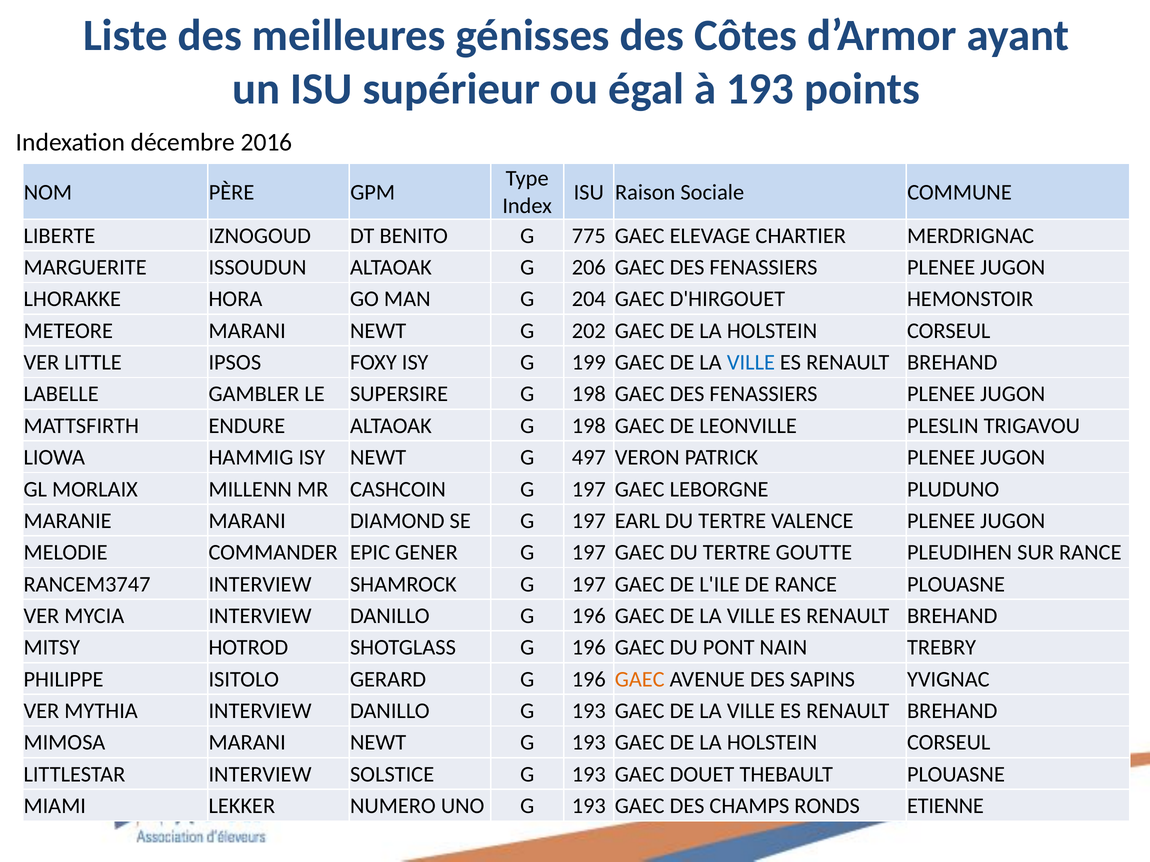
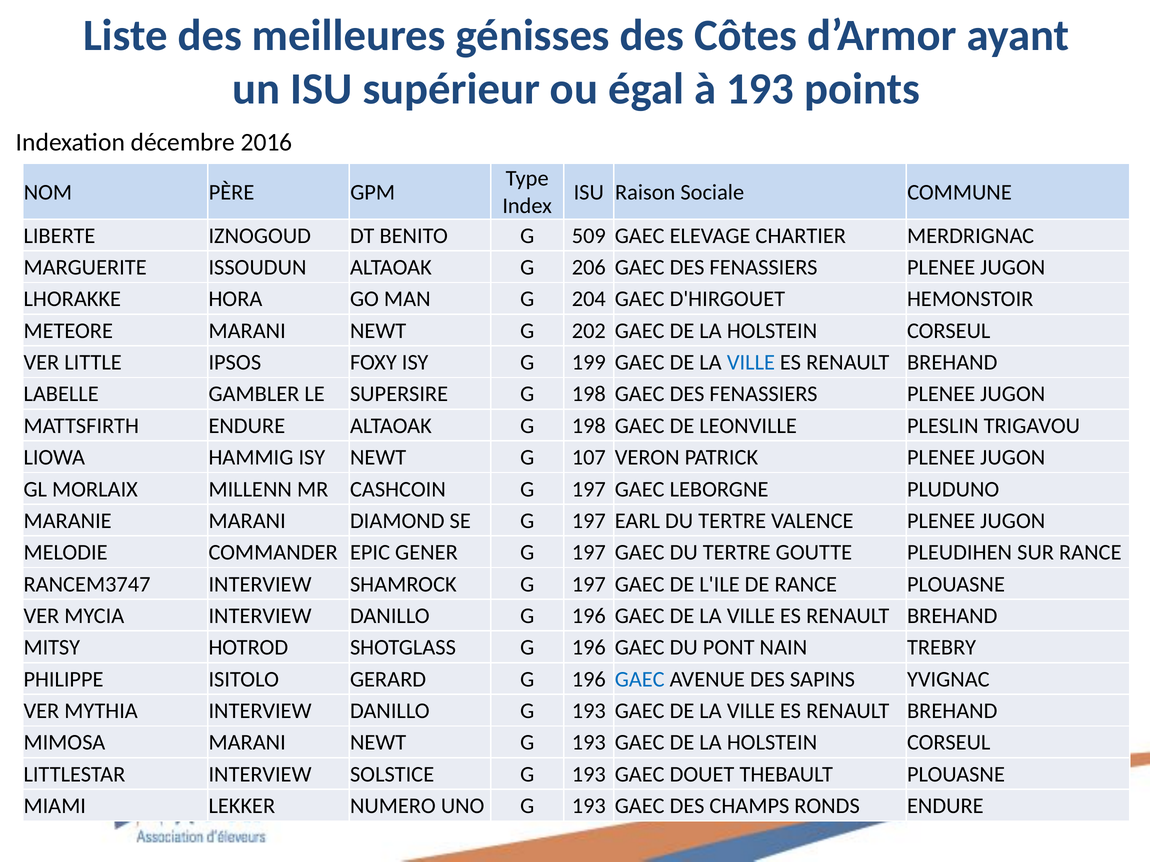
775: 775 -> 509 (589, 236)
497: 497 -> 107 (589, 458)
GAEC colour: orange -> blue (640, 680)
RONDS ETIENNE: ETIENNE -> ENDURE (945, 806)
